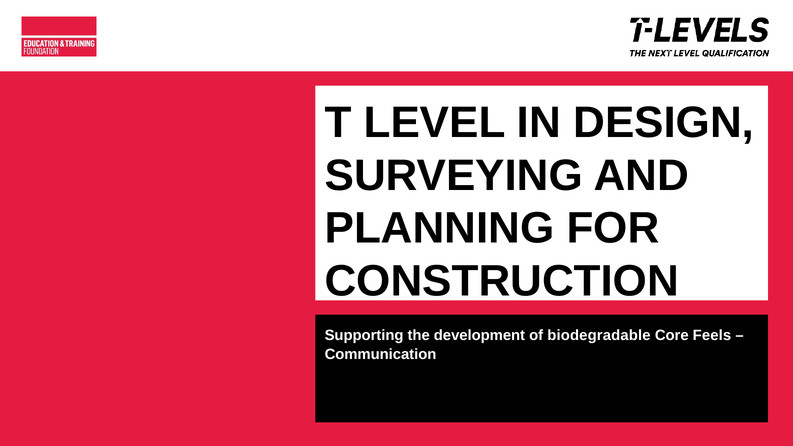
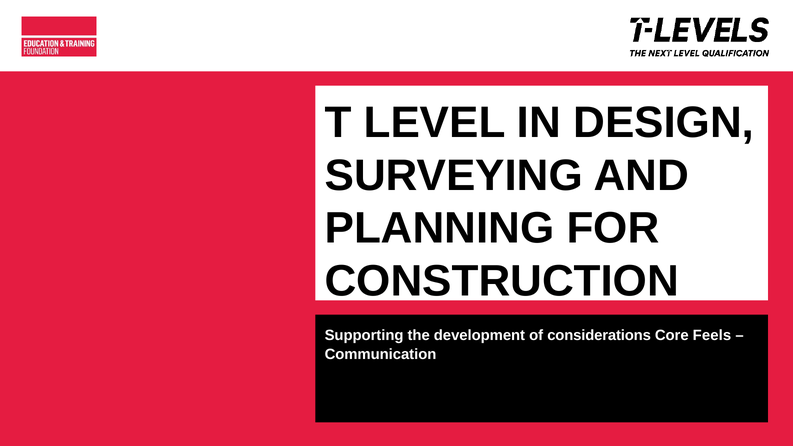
biodegradable: biodegradable -> considerations (599, 335)
